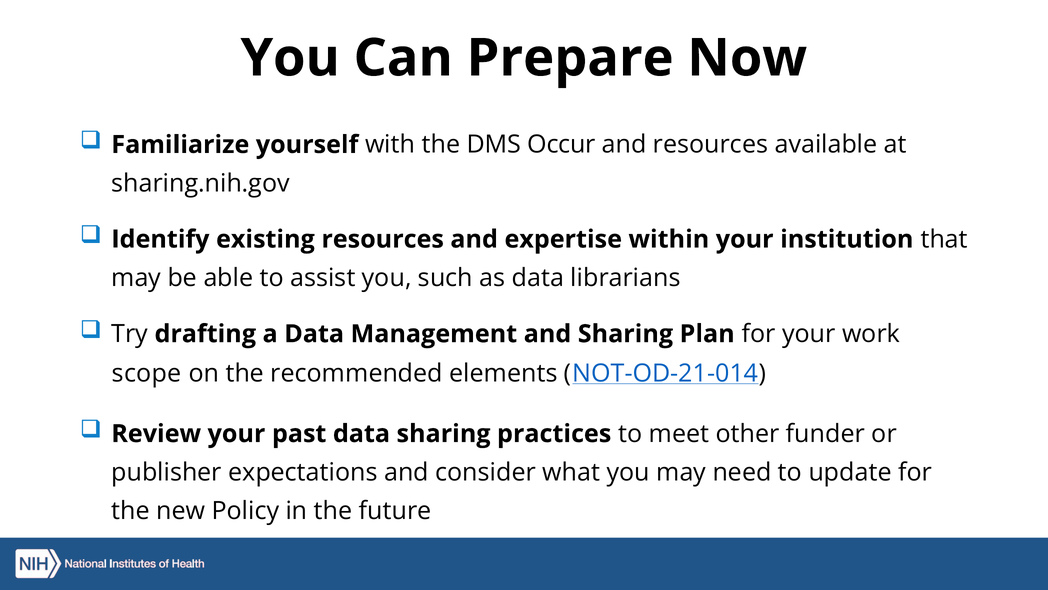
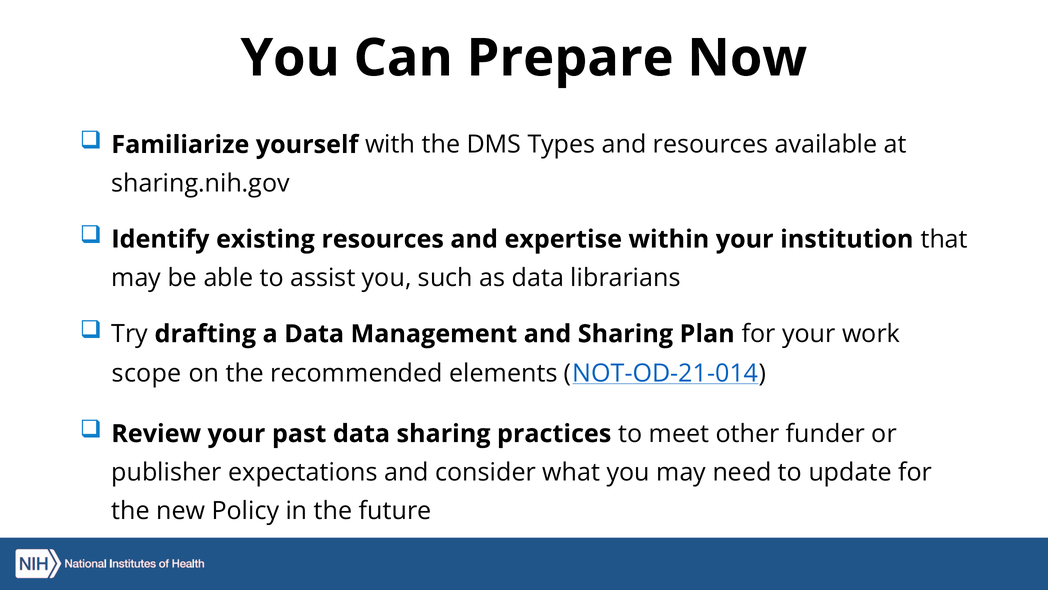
Occur: Occur -> Types (561, 145)
